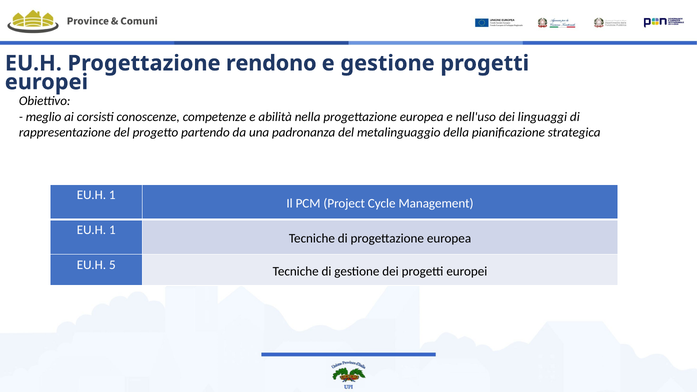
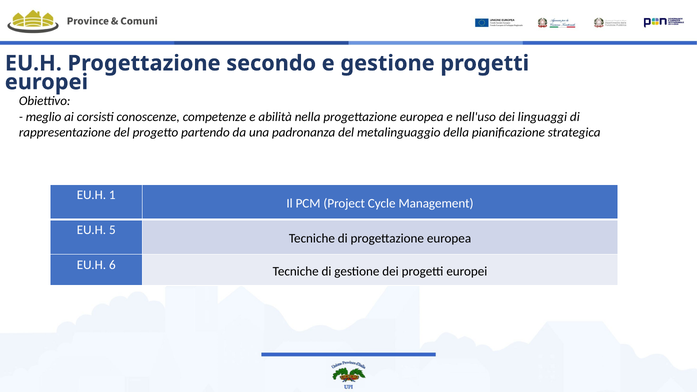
rendono: rendono -> secondo (271, 63)
1: 1 -> 5 (112, 230)
5: 5 -> 6 (112, 265)
